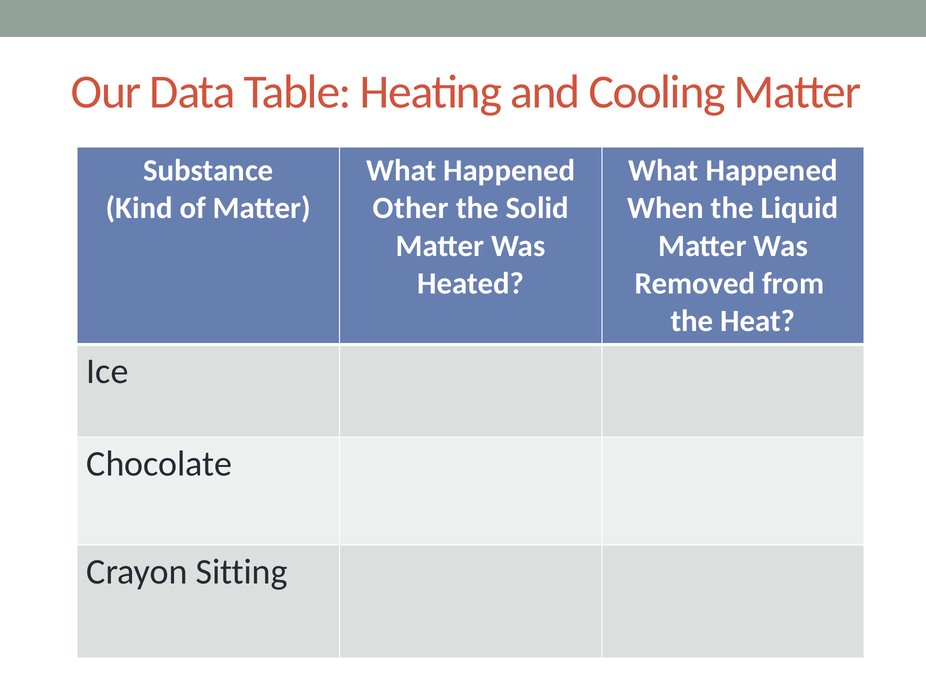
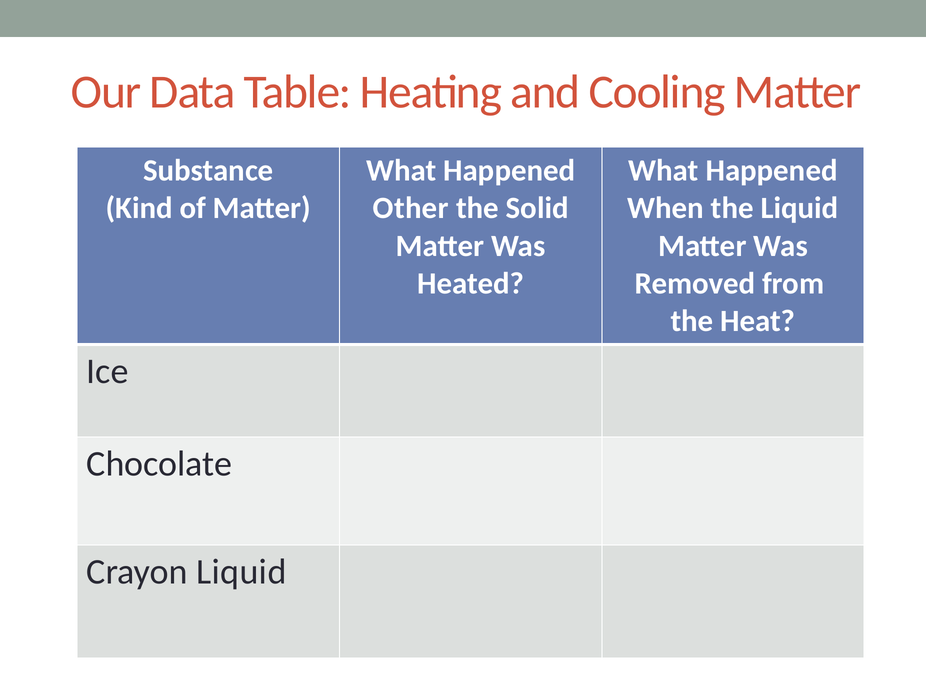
Crayon Sitting: Sitting -> Liquid (241, 572)
